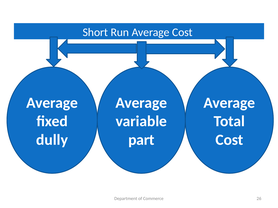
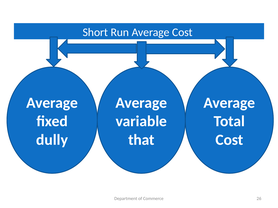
part: part -> that (141, 140)
